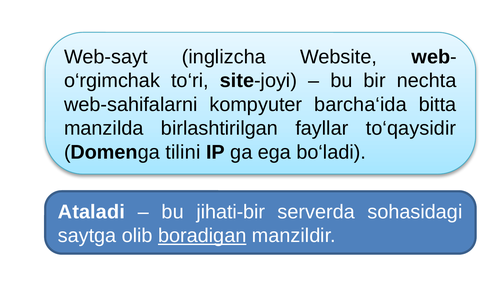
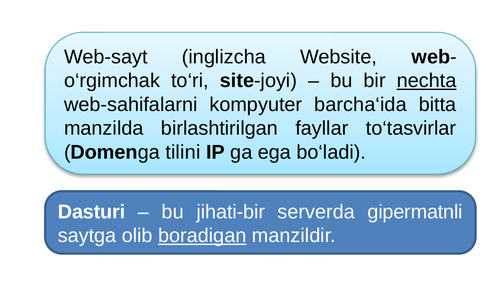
nechta underline: none -> present (427, 81)
to‘qaysidir: to‘qaysidir -> to‘tasvirlar (411, 128)
Ataladi: Ataladi -> Dasturi (92, 212)
sohasidagi: sohasidagi -> gipermatnli (415, 212)
